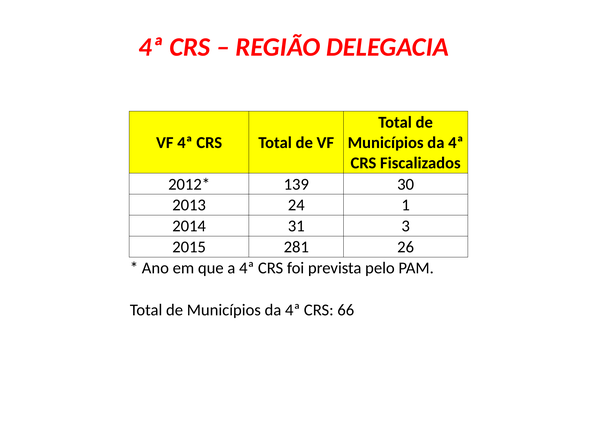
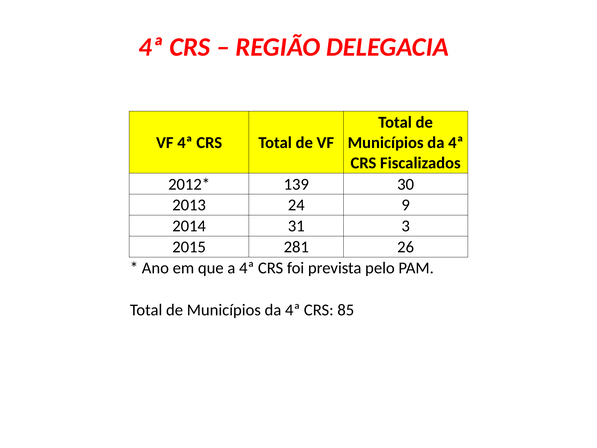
1: 1 -> 9 (406, 205)
66: 66 -> 85 (346, 310)
